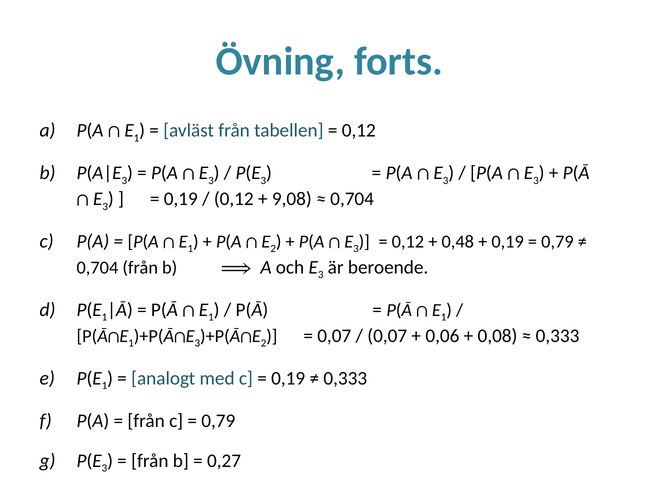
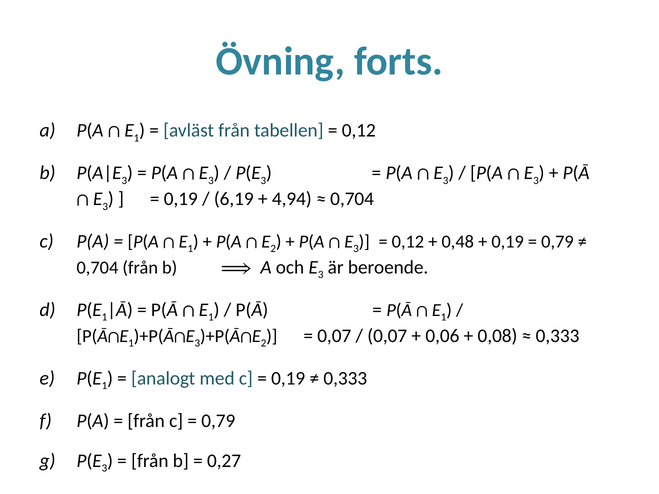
0,12: 0,12 -> 6,19 (234, 199)
9,08: 9,08 -> 4,94 (292, 199)
